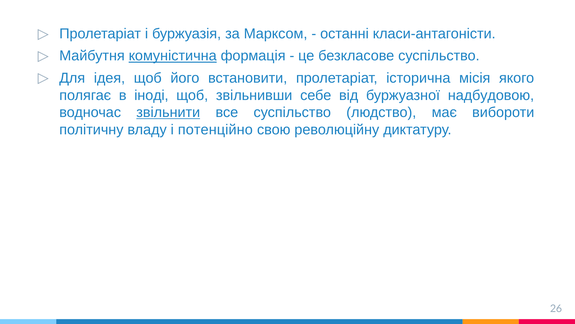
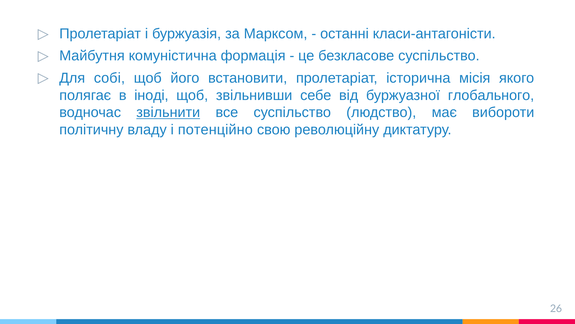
комуністична underline: present -> none (173, 56)
ідея: ідея -> собі (109, 78)
надбудовою: надбудовою -> глобального (491, 95)
